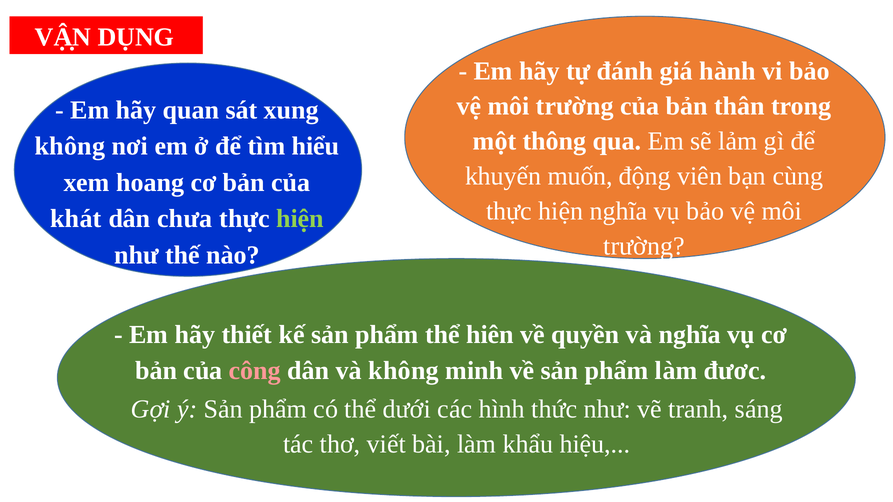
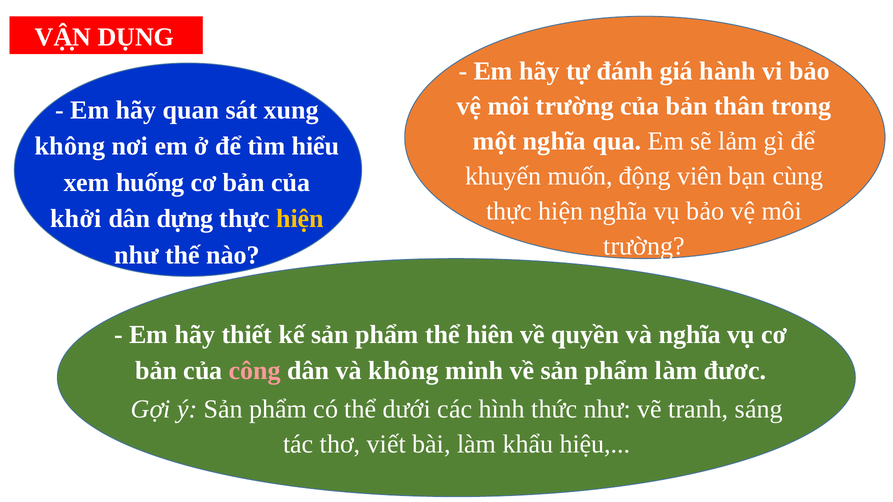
một thông: thông -> nghĩa (554, 141)
hoang: hoang -> huống (150, 183)
khát: khát -> khởi (76, 219)
chưa: chưa -> dựng (185, 219)
hiện colour: light green -> yellow (300, 219)
